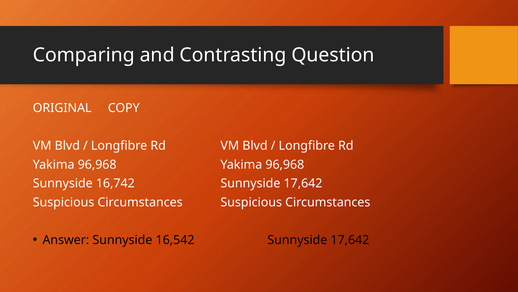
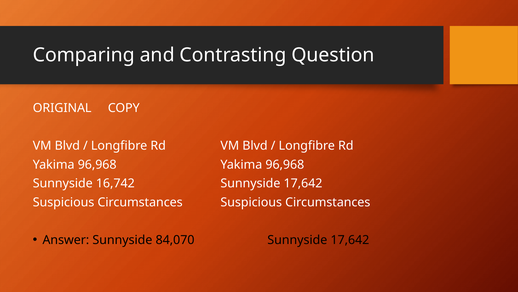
16,542: 16,542 -> 84,070 (175, 239)
